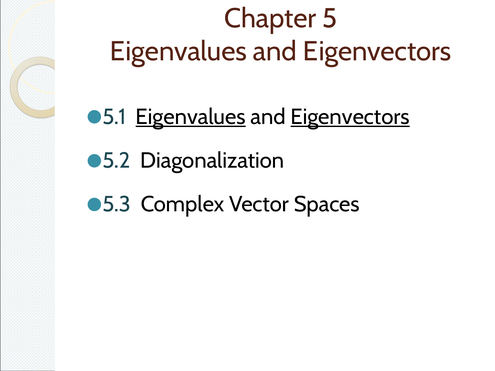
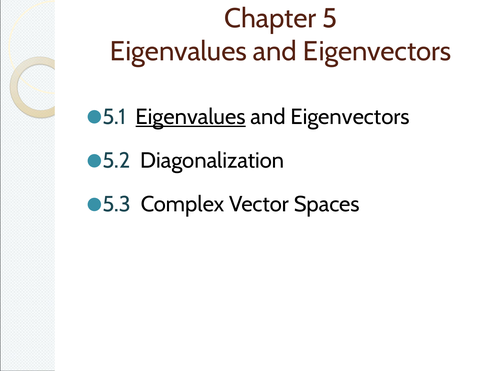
Eigenvectors underline: present -> none (350, 117)
